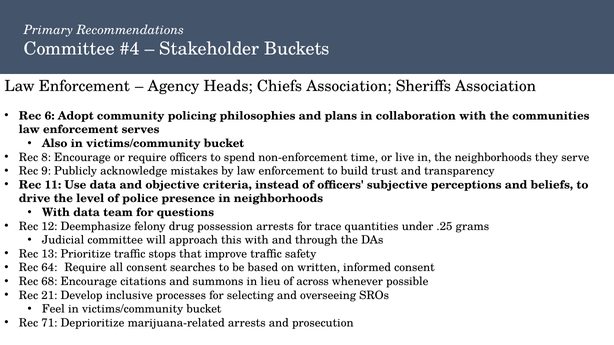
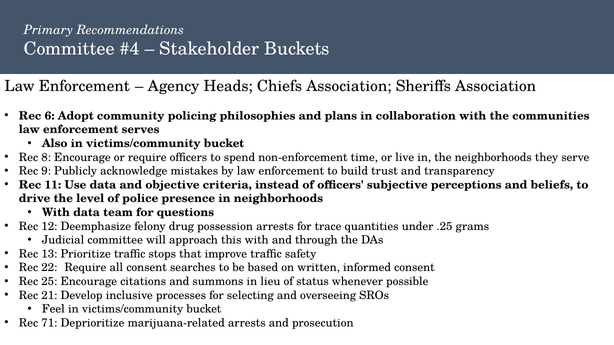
64: 64 -> 22 (49, 268)
68: 68 -> 25 (49, 282)
across: across -> status (313, 282)
